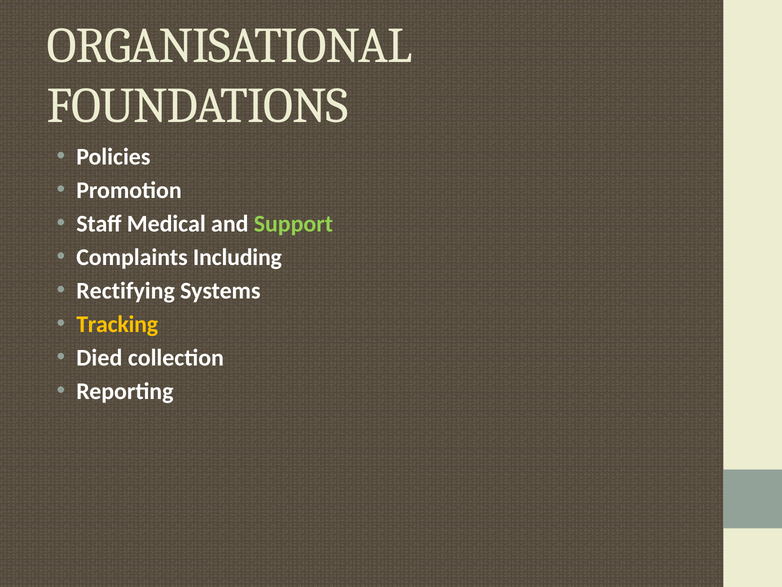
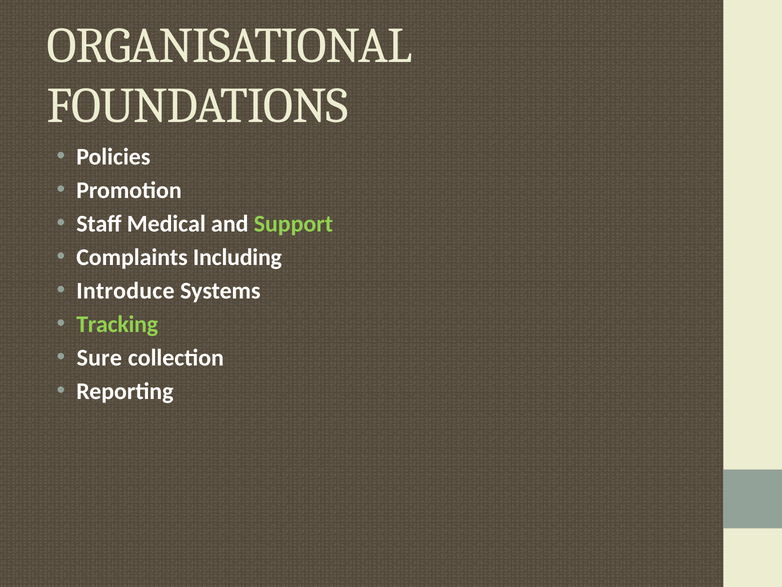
Rectifying: Rectifying -> Introduce (125, 291)
Tracking colour: yellow -> light green (117, 324)
Died: Died -> Sure (99, 357)
